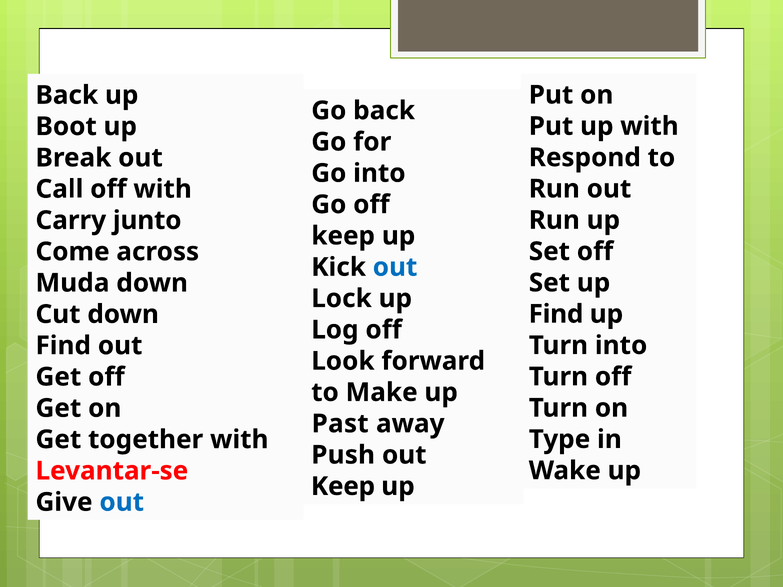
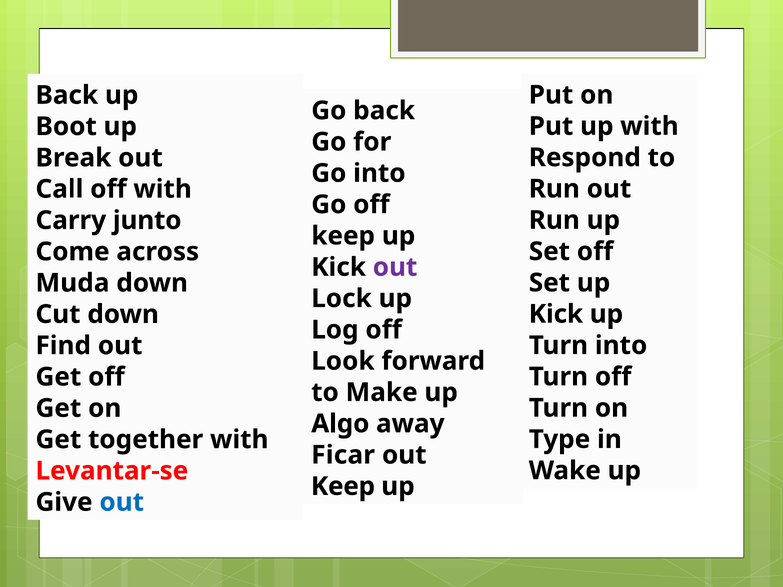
out colour: blue -> purple (395, 267)
Find: Find -> Kick (556, 314)
Past: Past -> Algo (340, 424)
Push: Push -> Ficar (343, 455)
